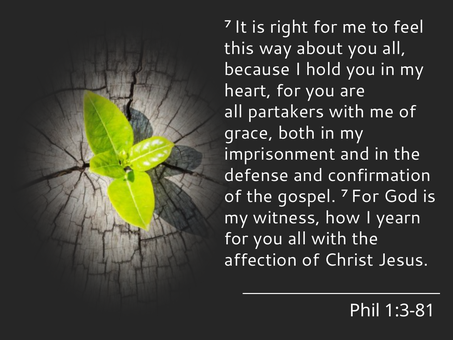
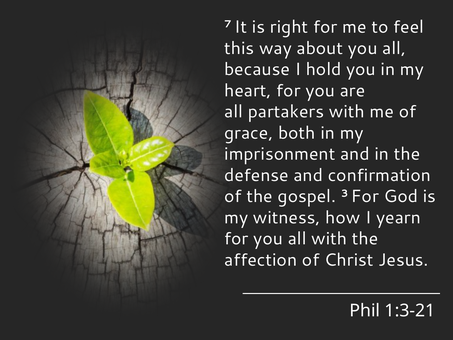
gospel 7: 7 -> 3 (345, 193)
1:3-81: 1:3-81 -> 1:3-21 (410, 310)
